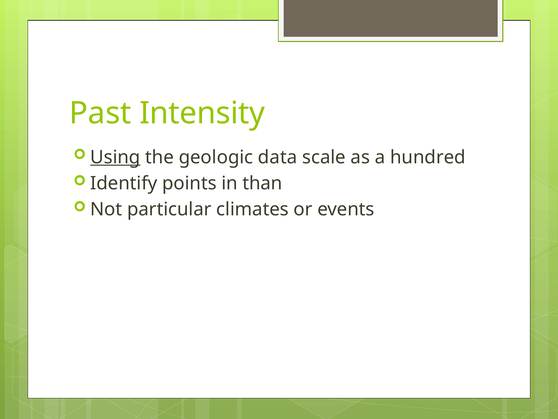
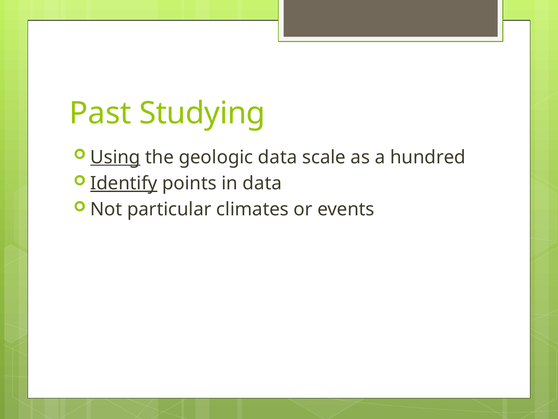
Intensity: Intensity -> Studying (202, 113)
Identify underline: none -> present (124, 183)
in than: than -> data (262, 183)
